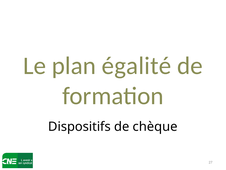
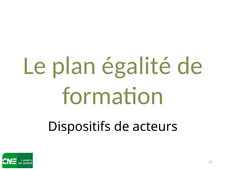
chèque: chèque -> acteurs (155, 126)
